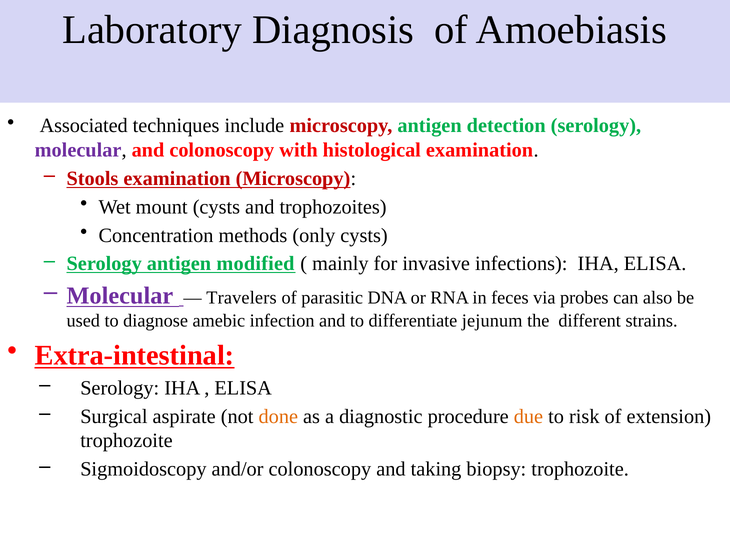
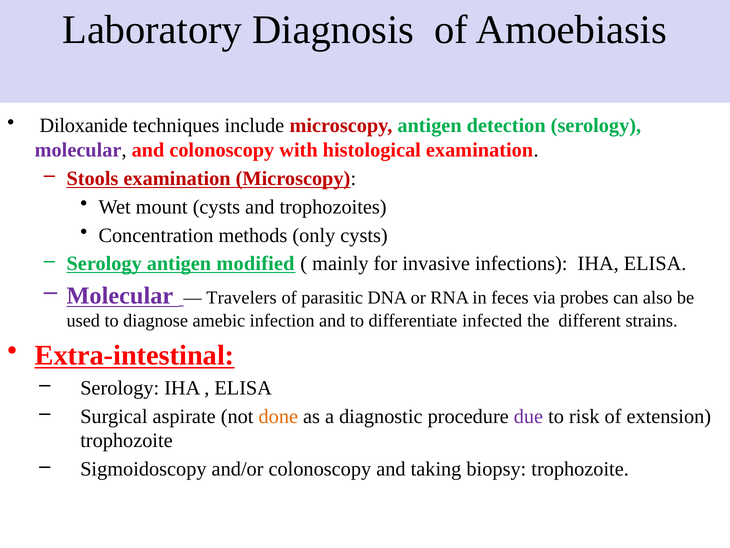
Associated: Associated -> Diloxanide (84, 126)
jejunum: jejunum -> infected (492, 321)
due colour: orange -> purple (528, 416)
